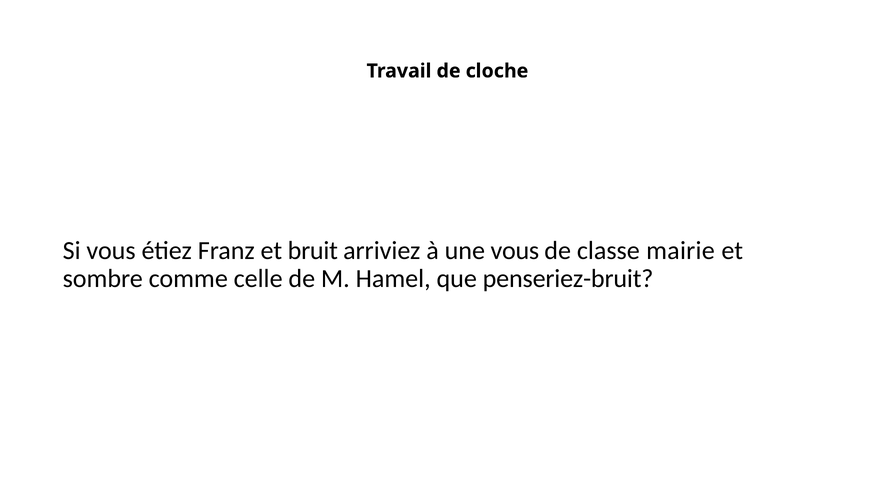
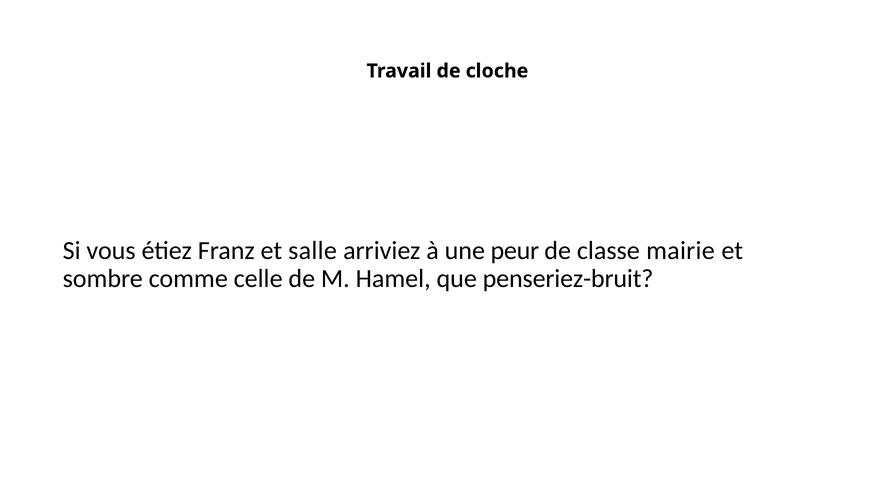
bruit: bruit -> salle (313, 251)
une vous: vous -> peur (515, 251)
